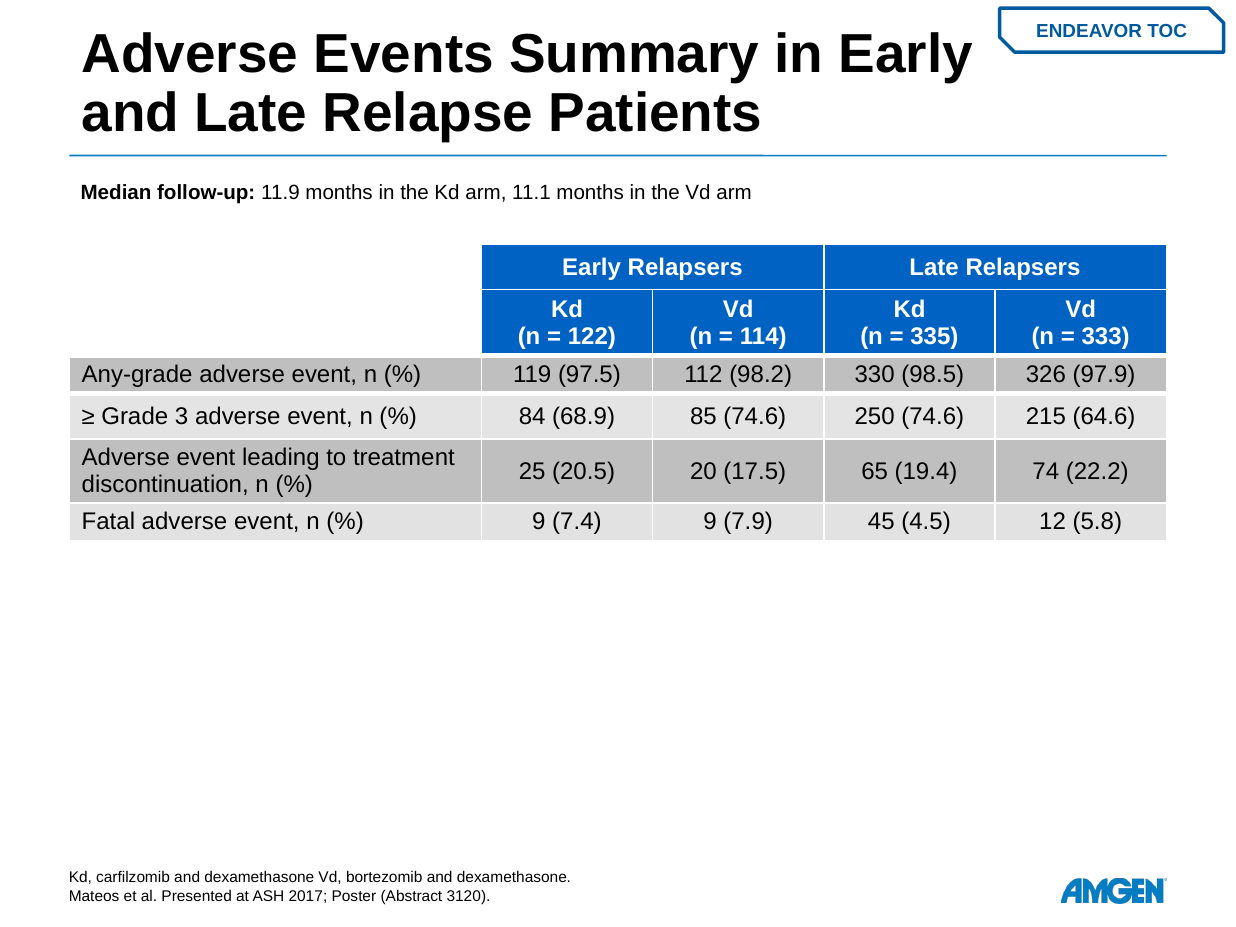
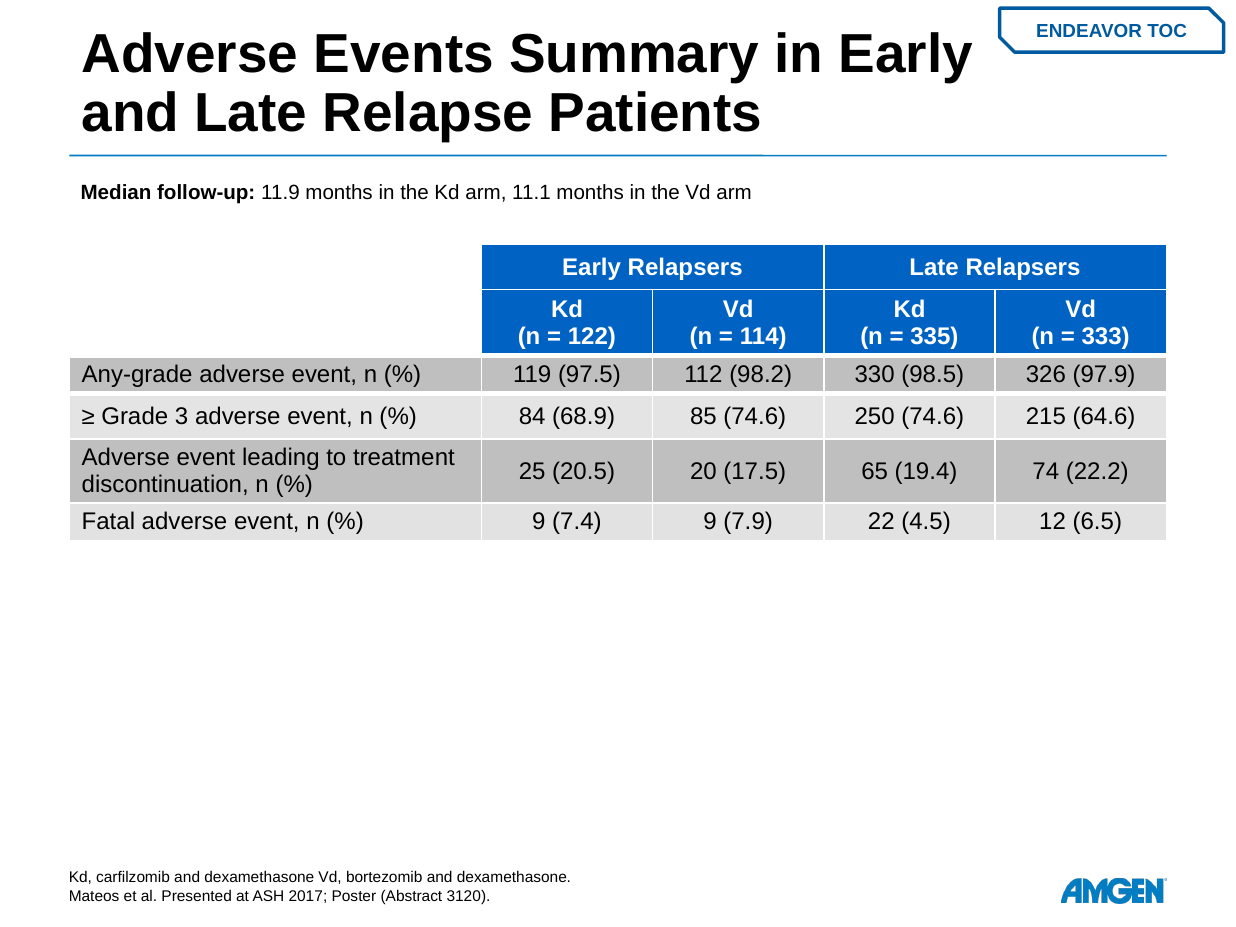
45: 45 -> 22 (881, 522)
5.8: 5.8 -> 6.5 (1097, 522)
